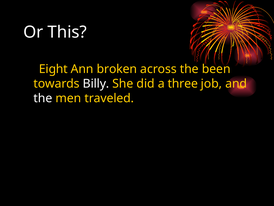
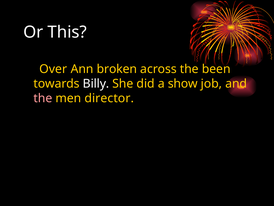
Eight: Eight -> Over (53, 69)
three: three -> show (183, 84)
the colour: white -> pink (43, 98)
traveled: traveled -> director (109, 98)
